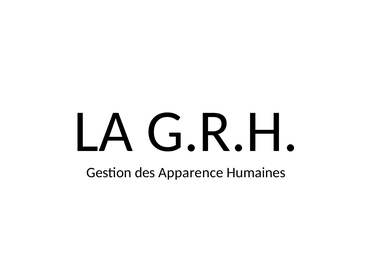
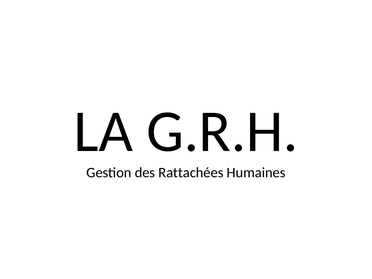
Apparence: Apparence -> Rattachées (191, 173)
